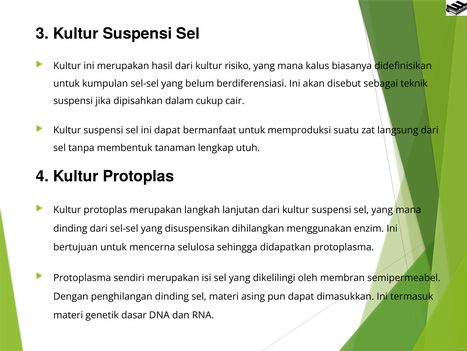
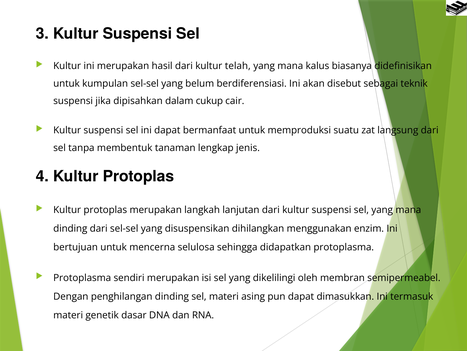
risiko: risiko -> telah (238, 66)
utuh: utuh -> jenis (248, 147)
